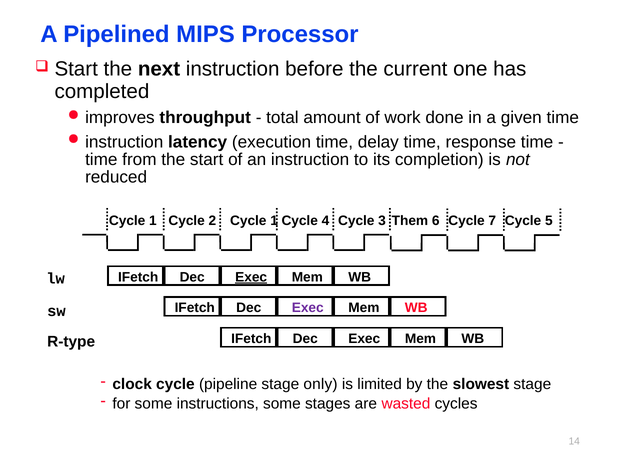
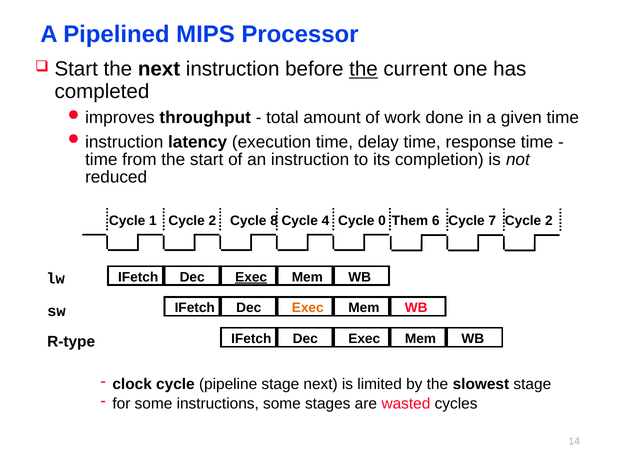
the underline: none -> present (364, 69)
2 Cycle 1: 1 -> 8 (274, 221)
3: 3 -> 0 (382, 221)
6 Cycle 5: 5 -> 2 (549, 221)
Exec colour: purple -> orange (308, 308)
stage only: only -> next (321, 385)
